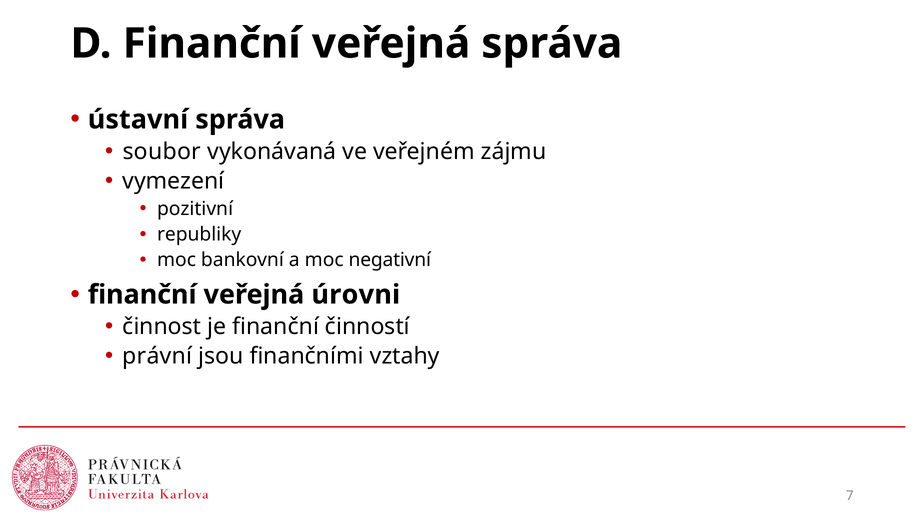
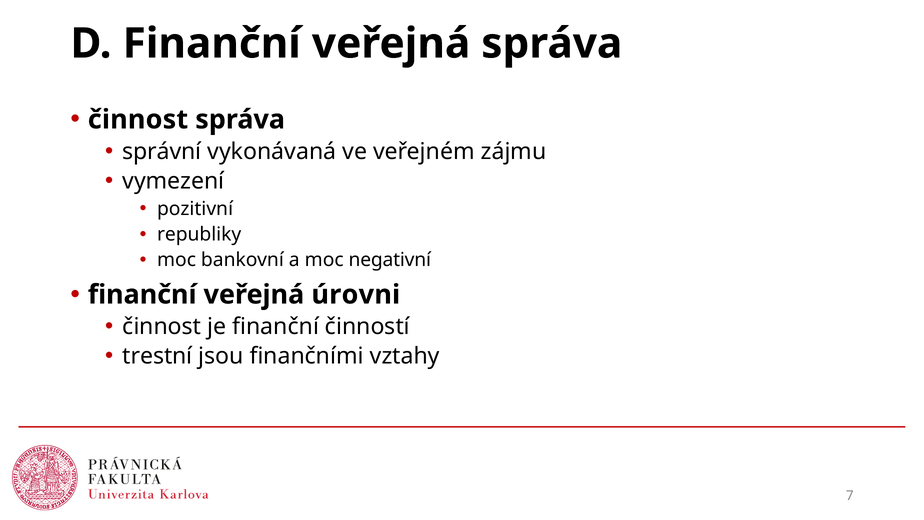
ústavní: ústavní -> činnost (138, 119)
soubor: soubor -> správní (162, 151)
právní: právní -> trestní (157, 356)
